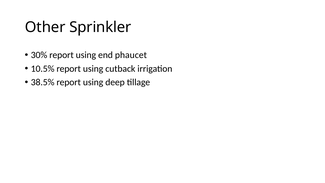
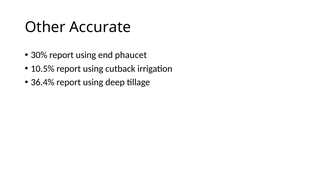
Sprinkler: Sprinkler -> Accurate (100, 27)
38.5%: 38.5% -> 36.4% (43, 82)
